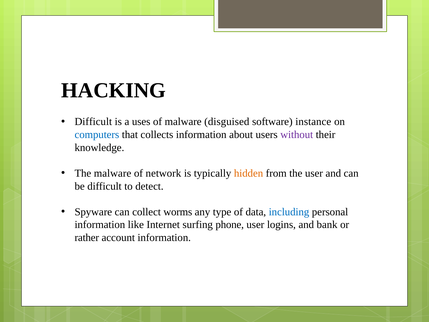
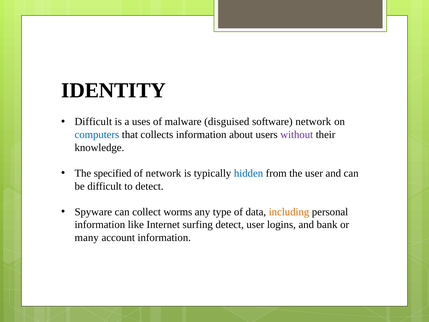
HACKING: HACKING -> IDENTITY (114, 90)
software instance: instance -> network (313, 122)
The malware: malware -> specified (113, 173)
hidden colour: orange -> blue (249, 173)
including colour: blue -> orange (289, 212)
surfing phone: phone -> detect (230, 225)
rather: rather -> many (87, 237)
